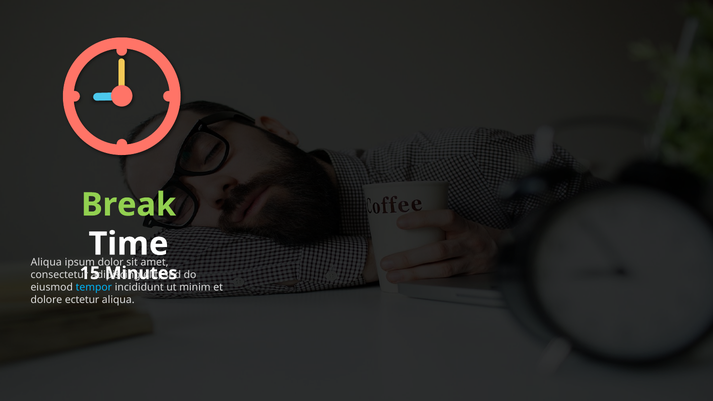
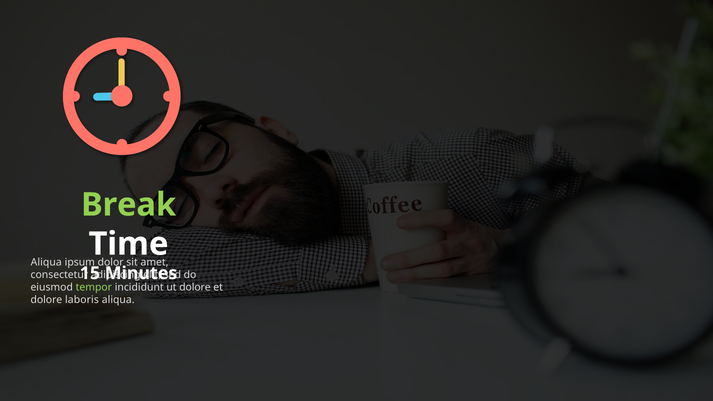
tempor colour: light blue -> light green (94, 287)
minim: minim -> dolore (195, 287)
ectetur: ectetur -> laboris (82, 300)
